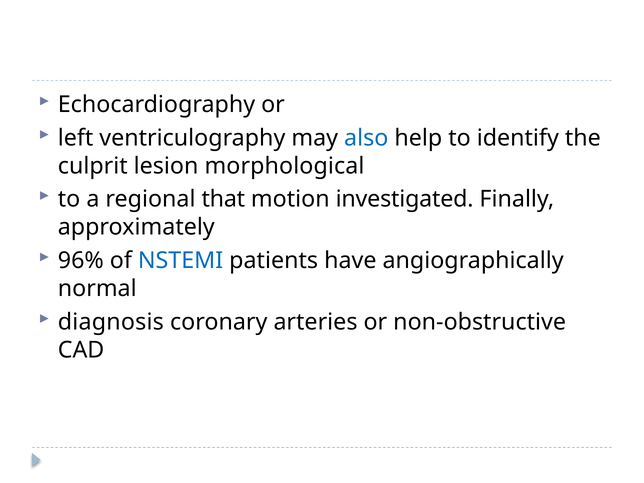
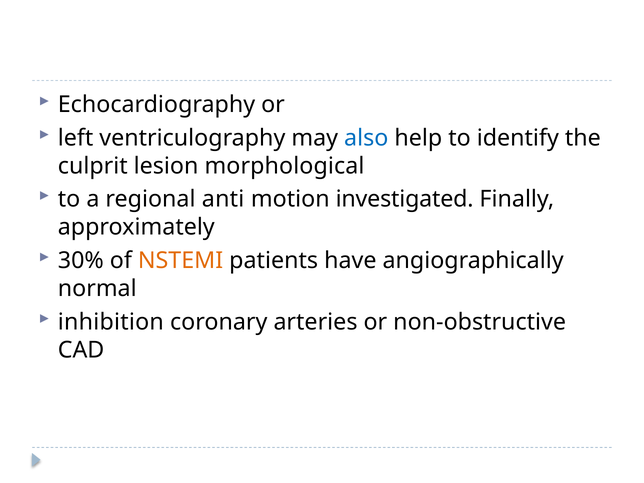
that: that -> anti (223, 199)
96%: 96% -> 30% (81, 261)
NSTEMI colour: blue -> orange (181, 261)
diagnosis: diagnosis -> inhibition (111, 322)
